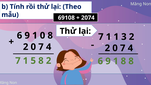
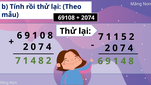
3: 3 -> 5 (124, 37)
7 1 5: 5 -> 4 (33, 61)
9 1 8: 8 -> 4 (123, 61)
